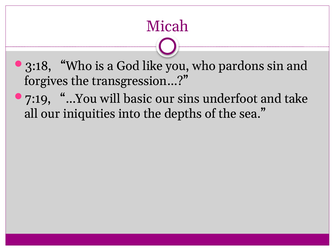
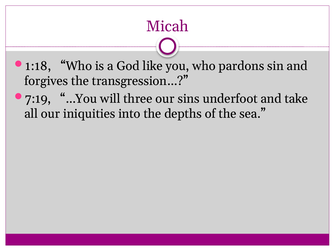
3:18: 3:18 -> 1:18 (38, 66)
basic: basic -> three (138, 99)
